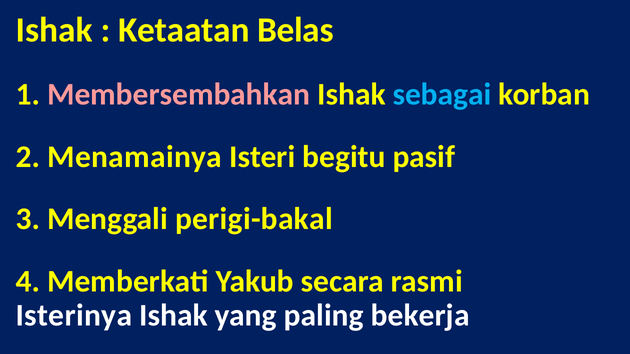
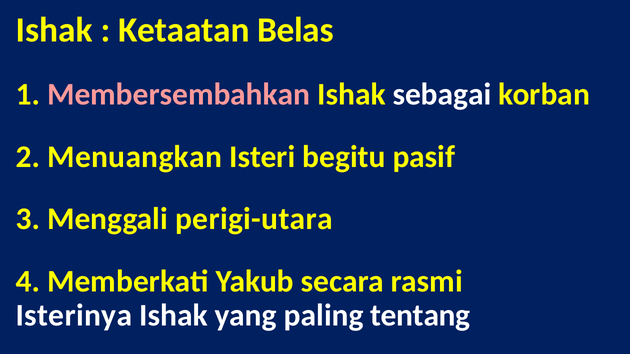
sebagai colour: light blue -> white (442, 95)
Menamainya: Menamainya -> Menuangkan (135, 157)
perigi-bakal: perigi-bakal -> perigi-utara (254, 219)
bekerja: bekerja -> tentang (420, 316)
